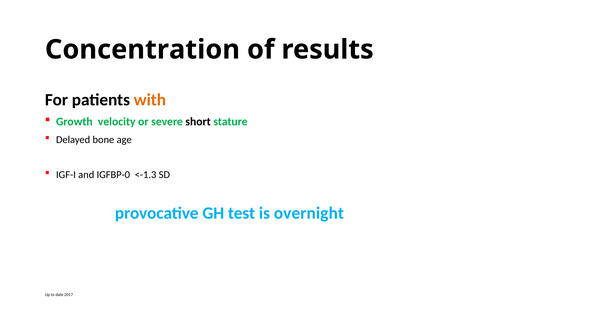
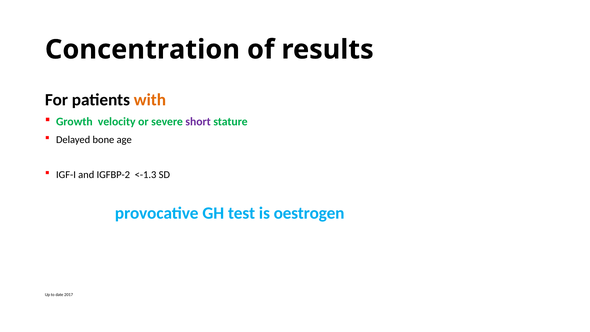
short colour: black -> purple (198, 122)
IGFBP-0: IGFBP-0 -> IGFBP-2 (113, 175)
overnight: overnight -> oestrogen (309, 213)
